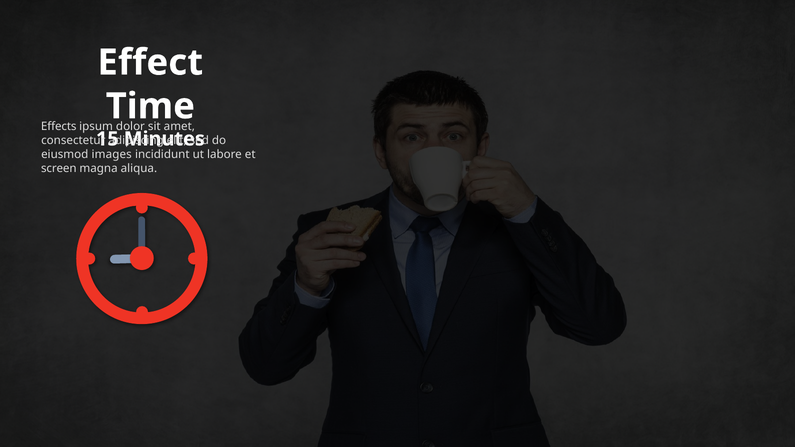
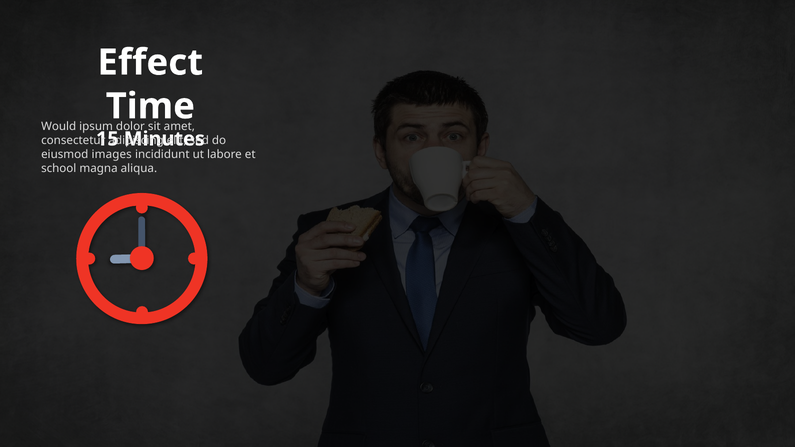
Effects: Effects -> Would (59, 127)
screen: screen -> school (59, 168)
